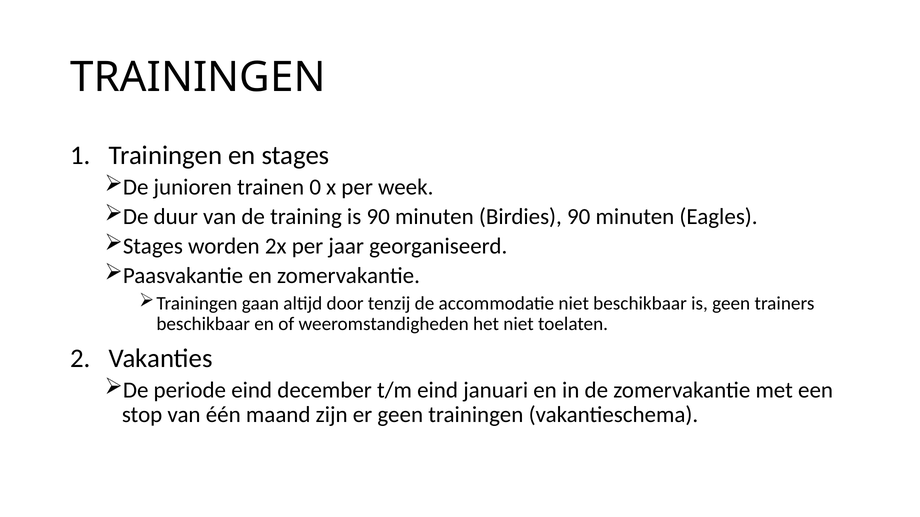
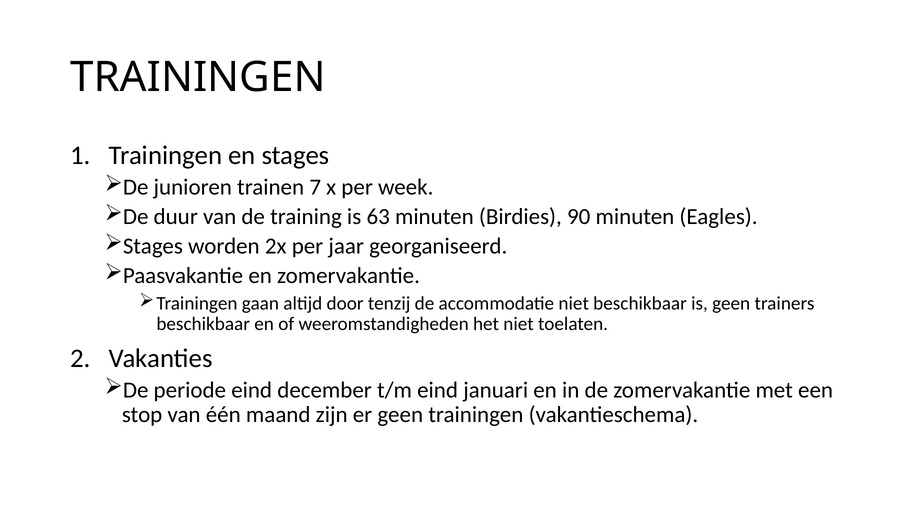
0: 0 -> 7 (315, 187)
is 90: 90 -> 63 (378, 217)
